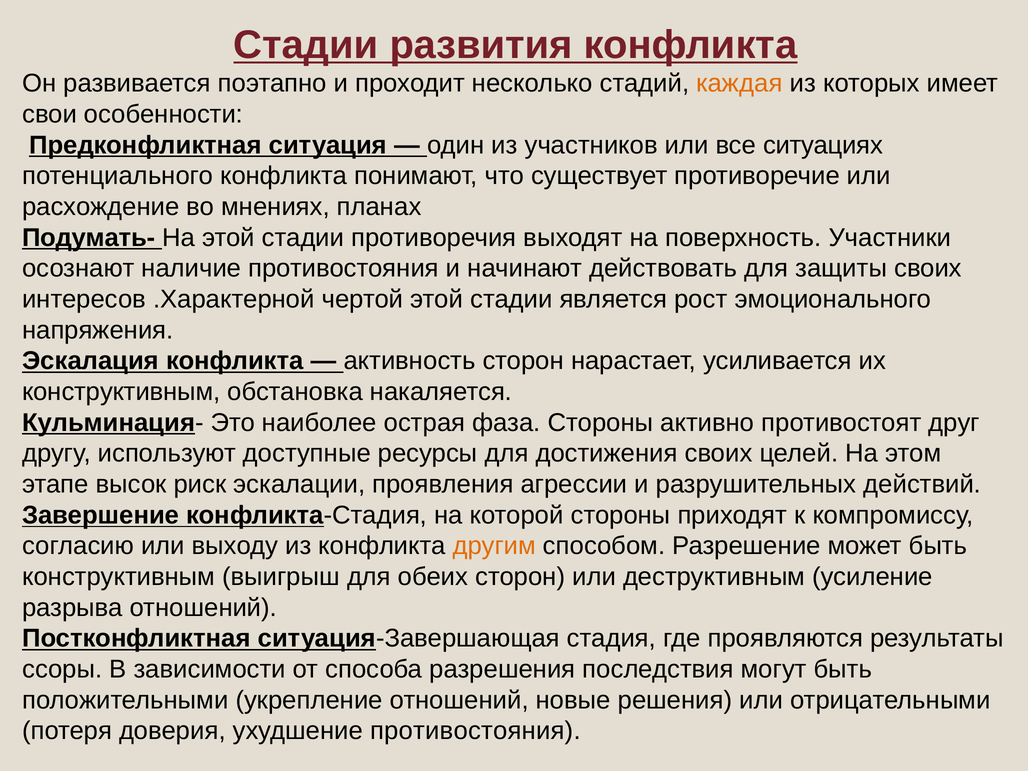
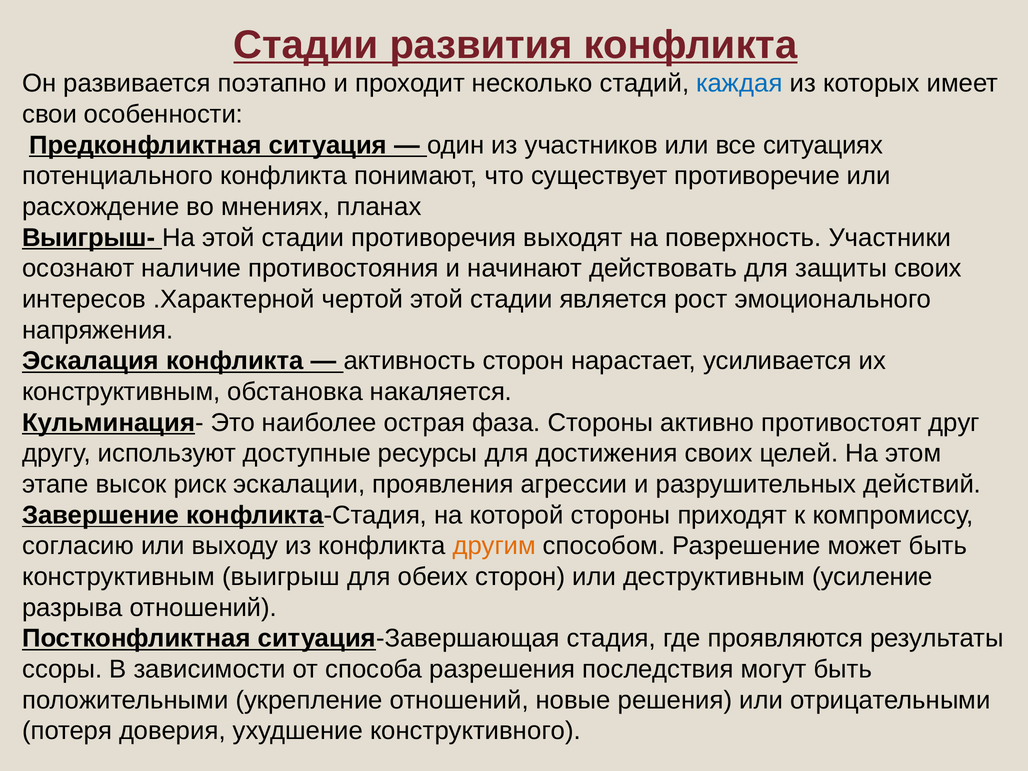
каждая colour: orange -> blue (739, 83)
Подумать-: Подумать- -> Выигрыш- (89, 238)
ухудшение противостояния: противостояния -> конструктивного (476, 731)
